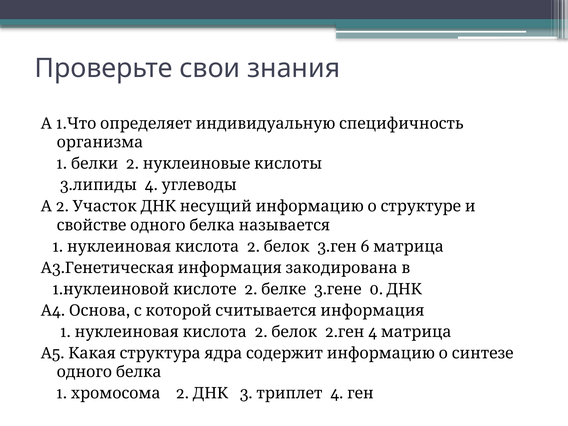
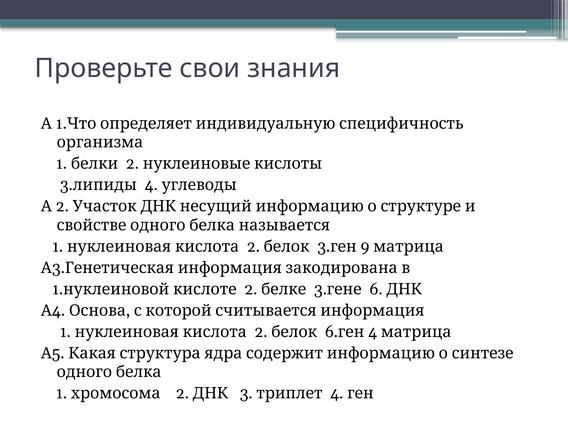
6: 6 -> 9 (365, 247)
3 0: 0 -> 6 (376, 289)
2 2: 2 -> 6 (331, 332)
